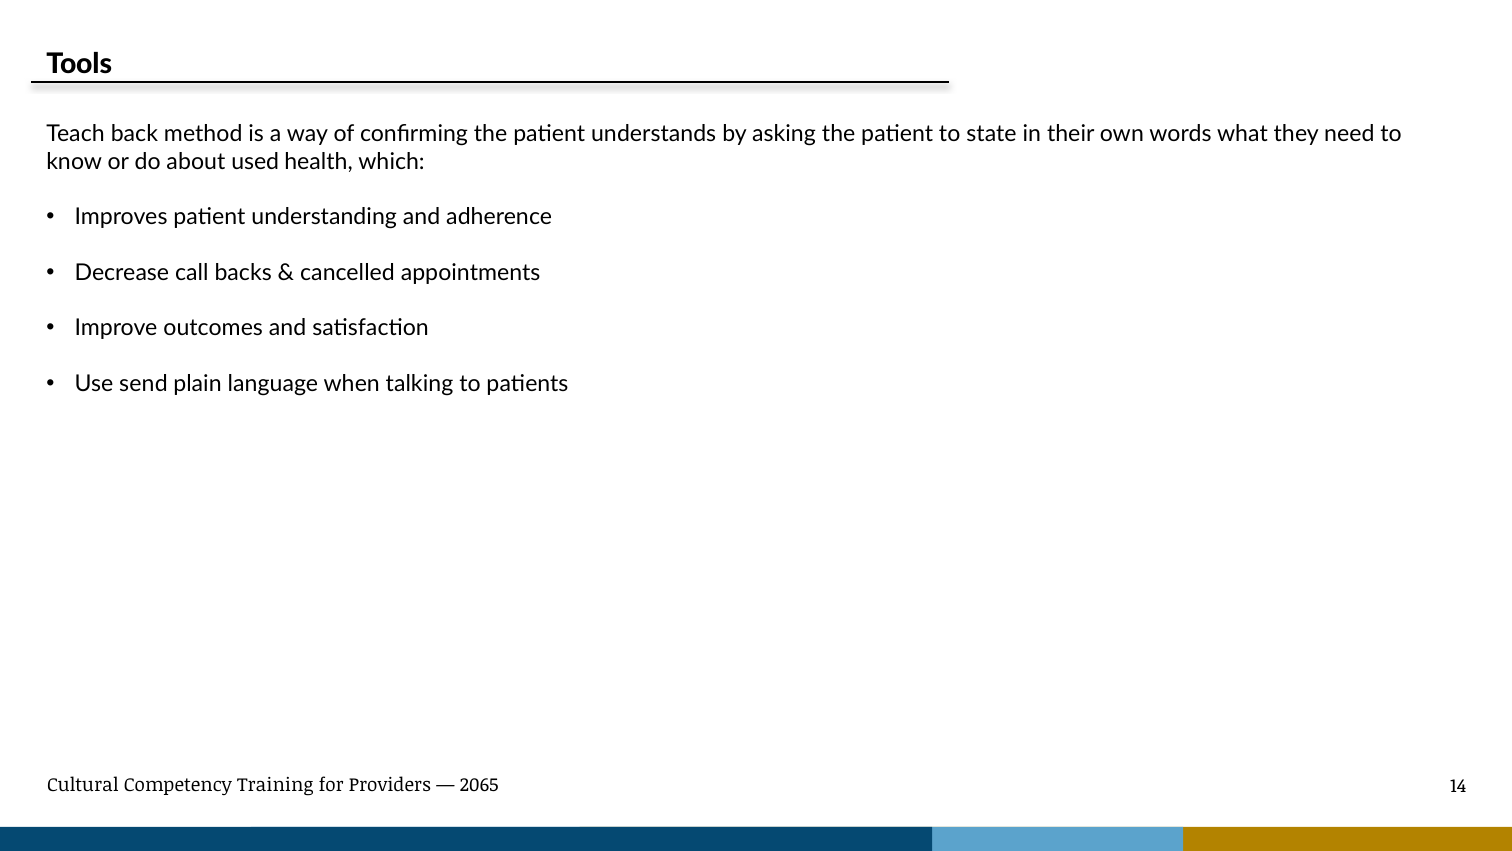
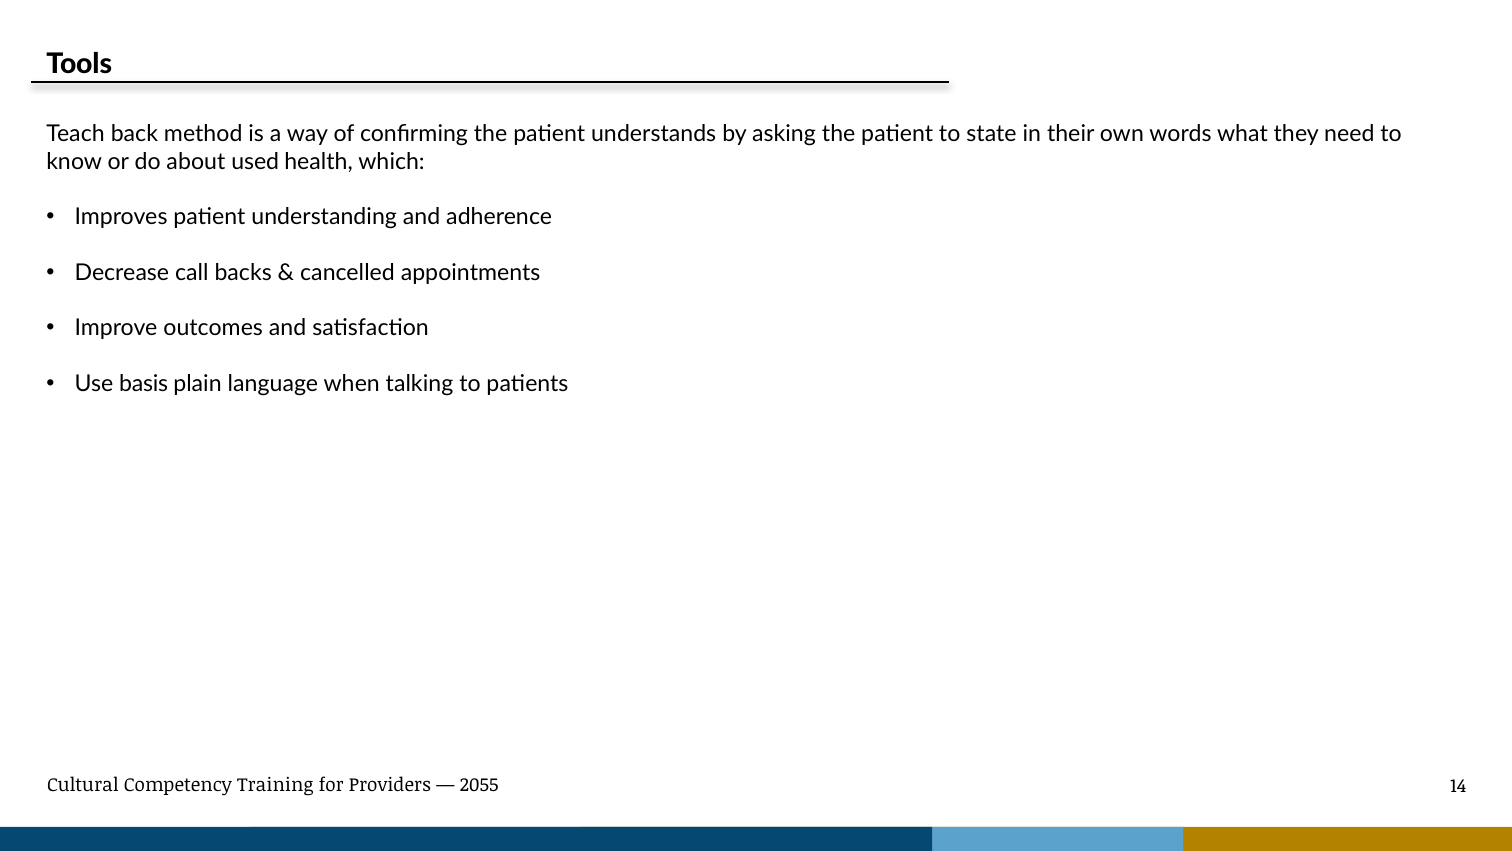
send: send -> basis (144, 384)
2065: 2065 -> 2055 (479, 785)
